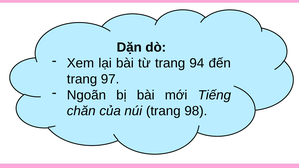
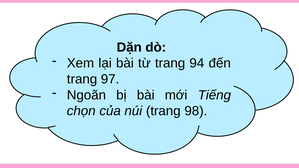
chăn: chăn -> chọn (81, 111)
